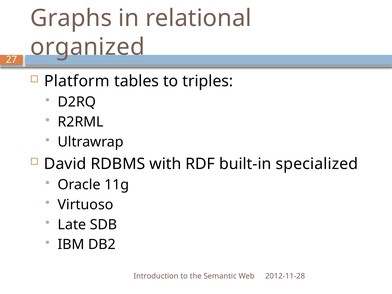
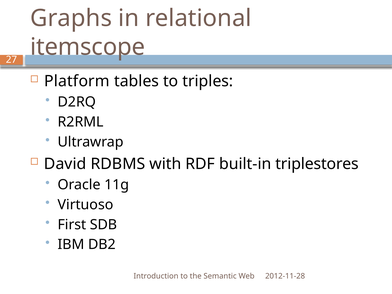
organized: organized -> itemscope (88, 47)
specialized: specialized -> triplestores (317, 164)
Late: Late -> First (72, 225)
